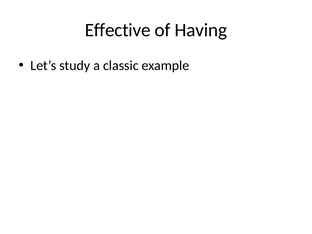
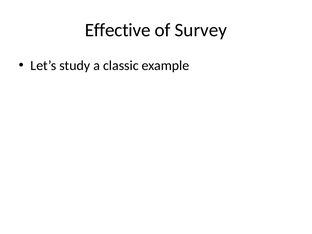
Having: Having -> Survey (201, 30)
